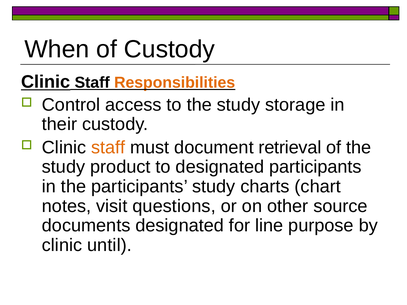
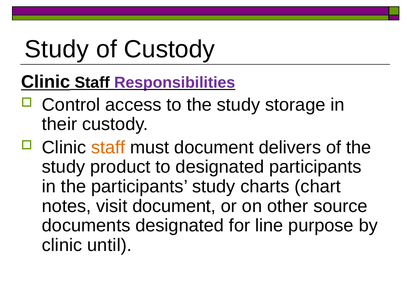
When: When -> Study (57, 49)
Responsibilities colour: orange -> purple (175, 83)
retrieval: retrieval -> delivers (290, 148)
visit questions: questions -> document (174, 206)
